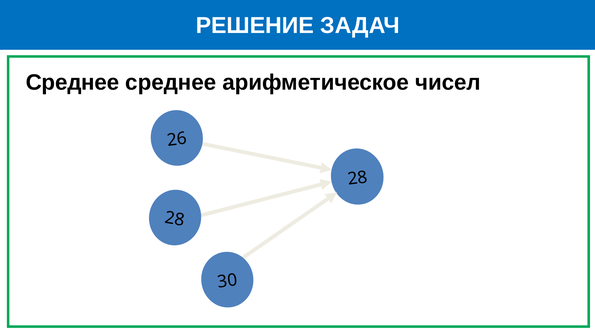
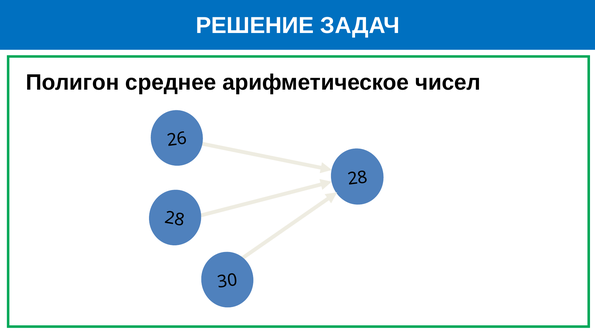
Среднее: Среднее -> Полигон (72, 83)
